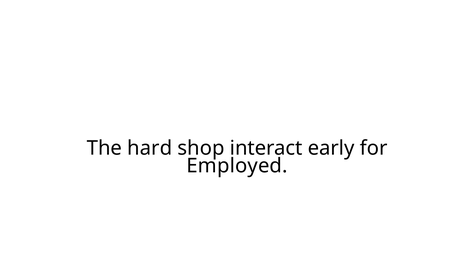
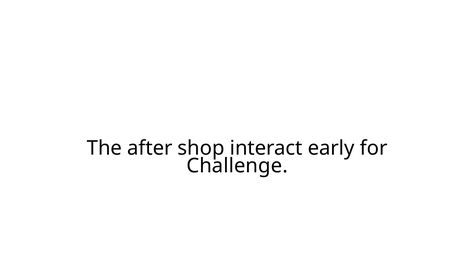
hard: hard -> after (150, 148)
Employed: Employed -> Challenge (237, 166)
